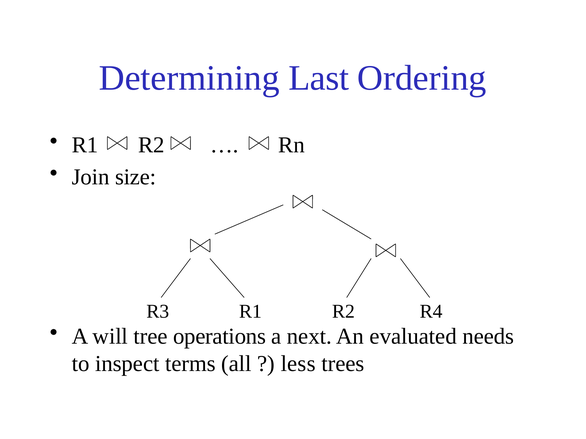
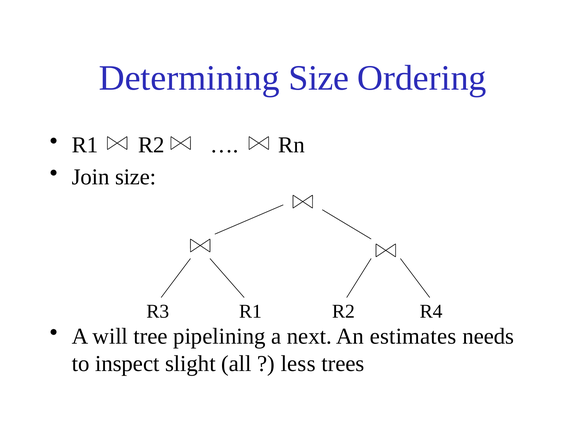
Determining Last: Last -> Size (319, 78)
operations: operations -> pipelining (219, 337)
evaluated: evaluated -> estimates (413, 337)
terms: terms -> slight (190, 364)
